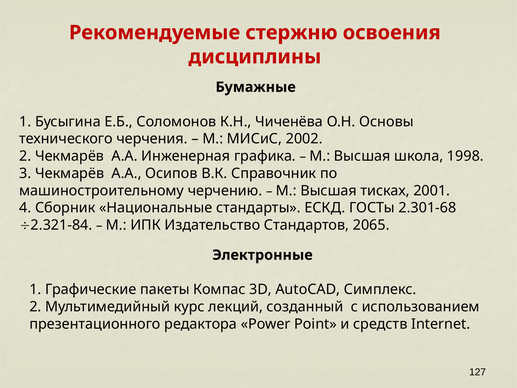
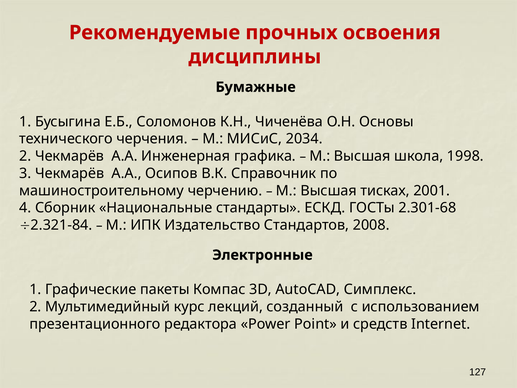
стержню: стержню -> прочных (291, 33)
2002: 2002 -> 2034 (304, 139)
2065: 2065 -> 2008 (371, 225)
